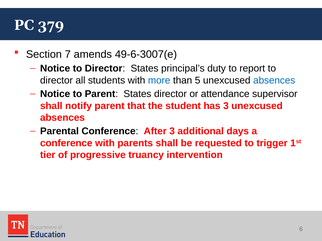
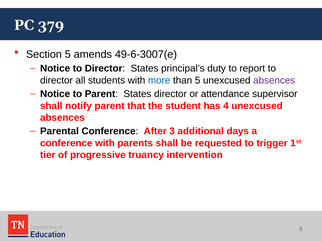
Section 7: 7 -> 5 (68, 54)
absences colour: blue -> purple (274, 80)
has 3: 3 -> 4 (226, 106)
